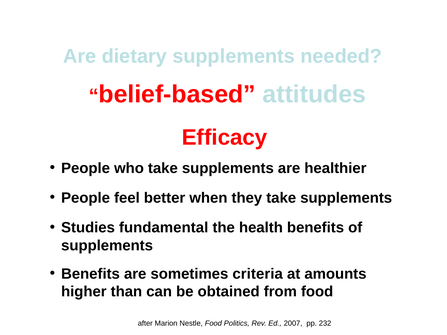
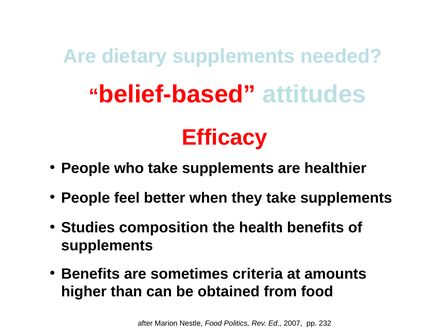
fundamental: fundamental -> composition (164, 228)
